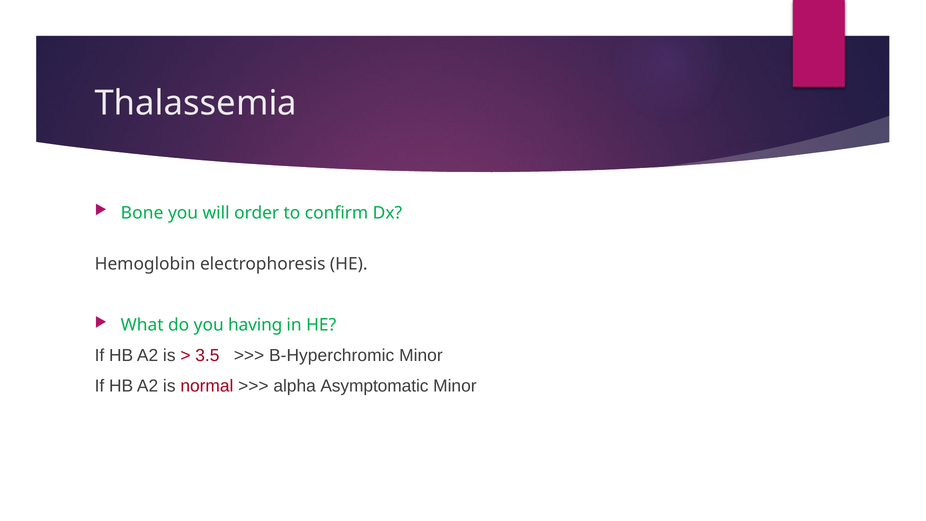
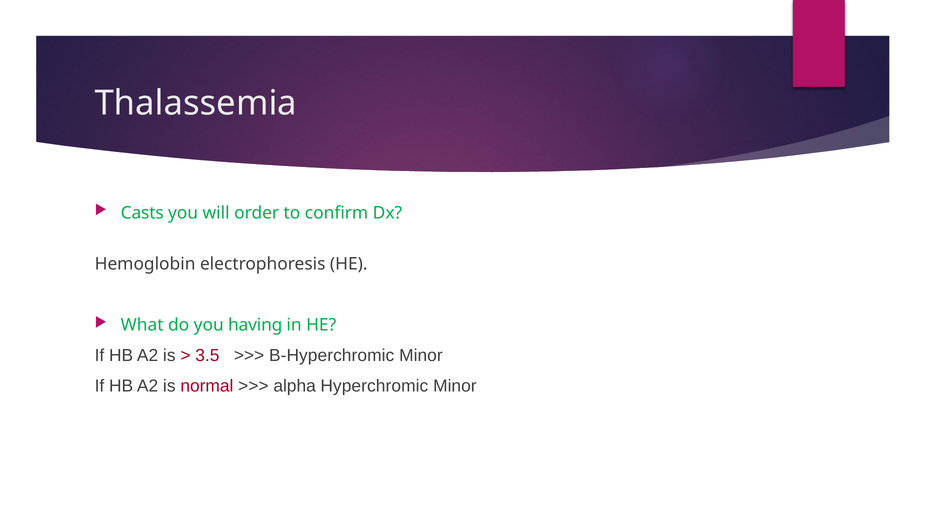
Bone: Bone -> Casts (142, 213)
Asymptomatic: Asymptomatic -> Hyperchromic (374, 386)
